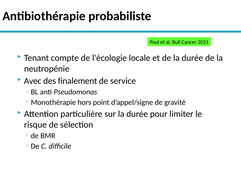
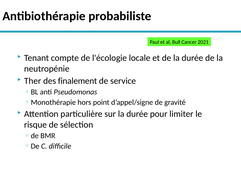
Avec: Avec -> Ther (33, 81)
